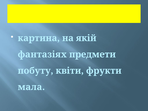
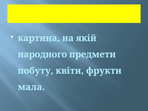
фантазіях: фантазіях -> народного (42, 54)
